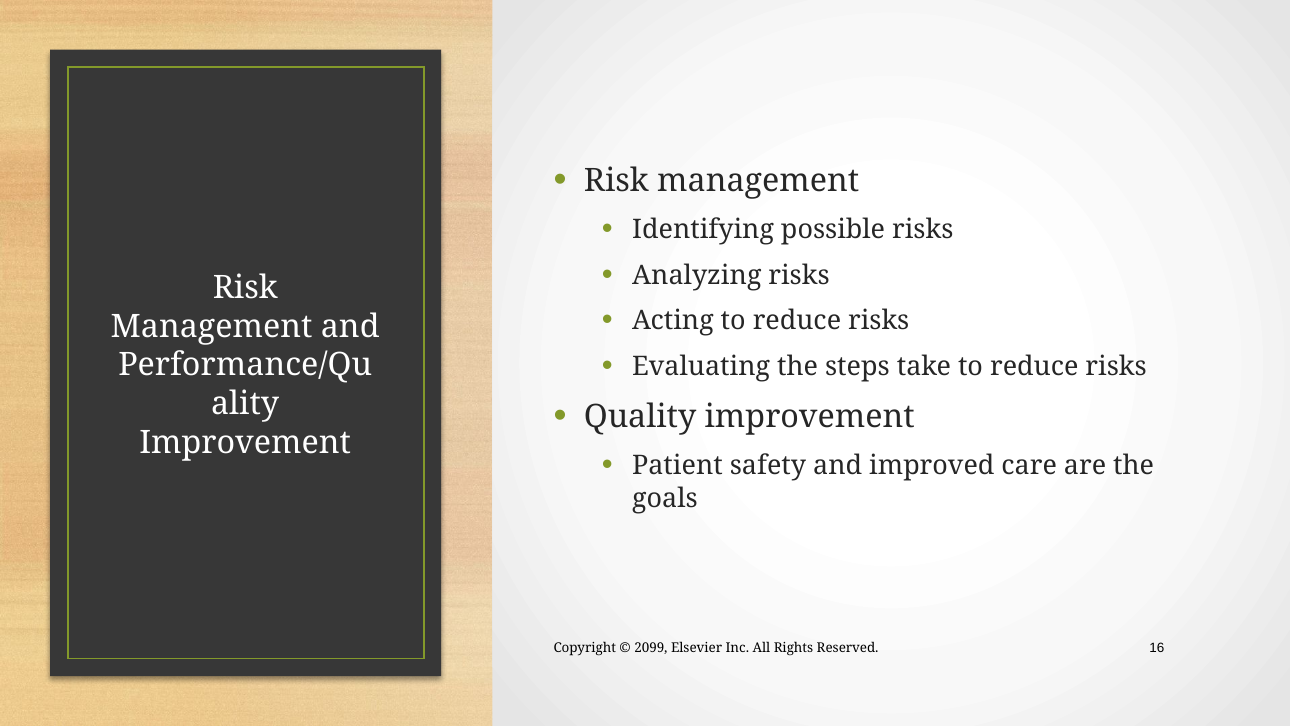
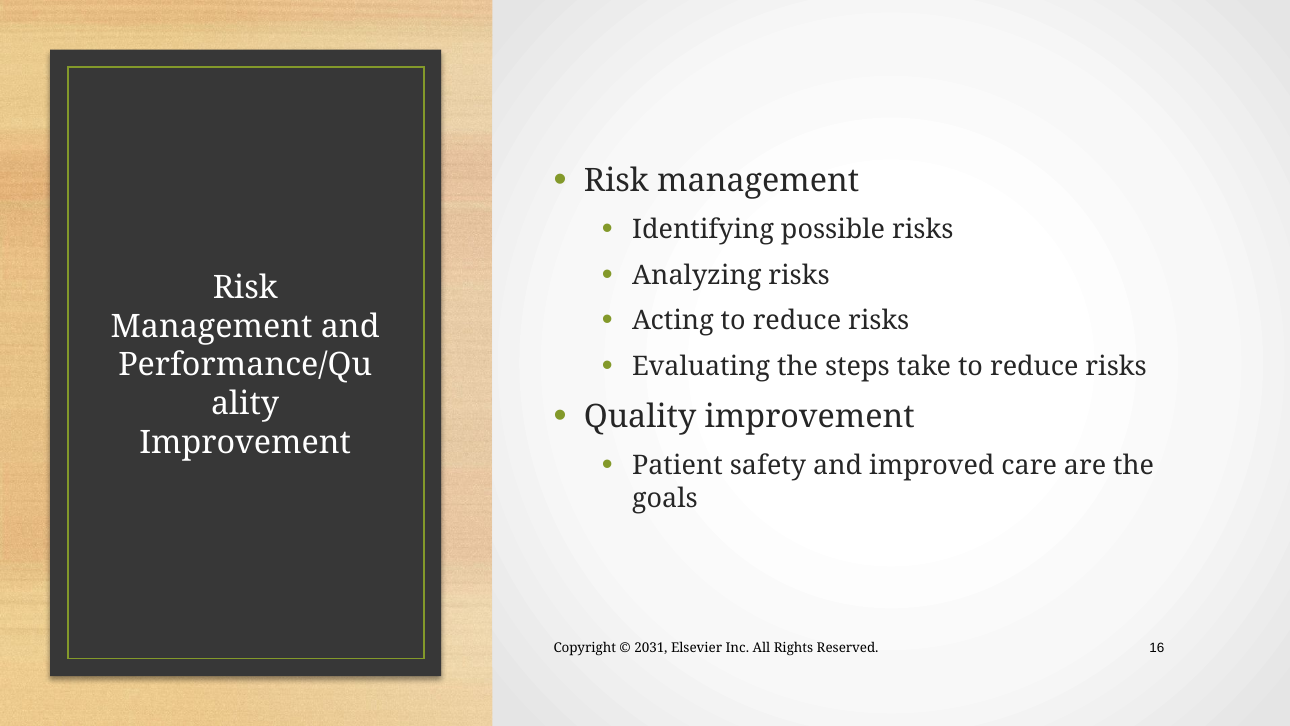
2099: 2099 -> 2031 (651, 647)
